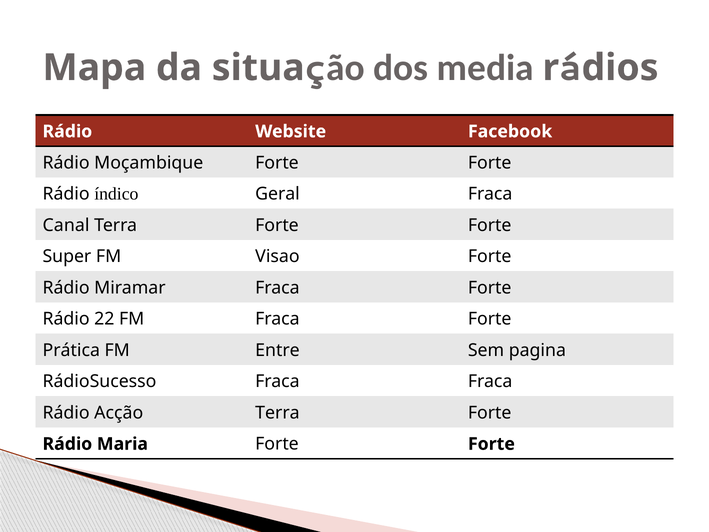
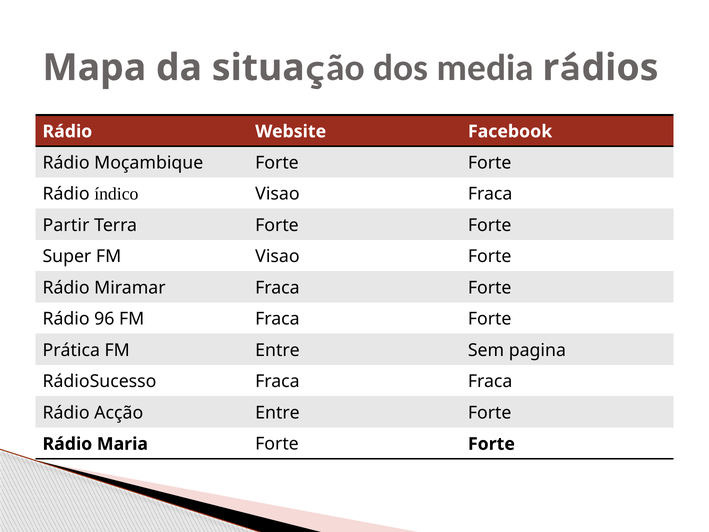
índico Geral: Geral -> Visao (277, 194)
Canal: Canal -> Partir (66, 225)
22: 22 -> 96 (104, 319)
Acção Terra: Terra -> Entre (277, 413)
